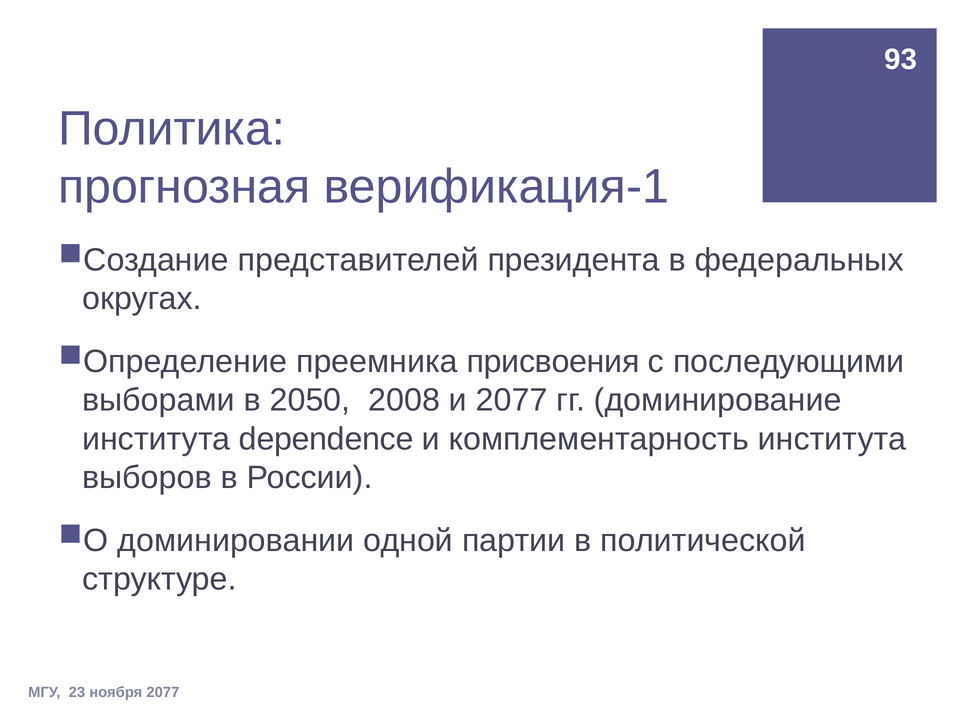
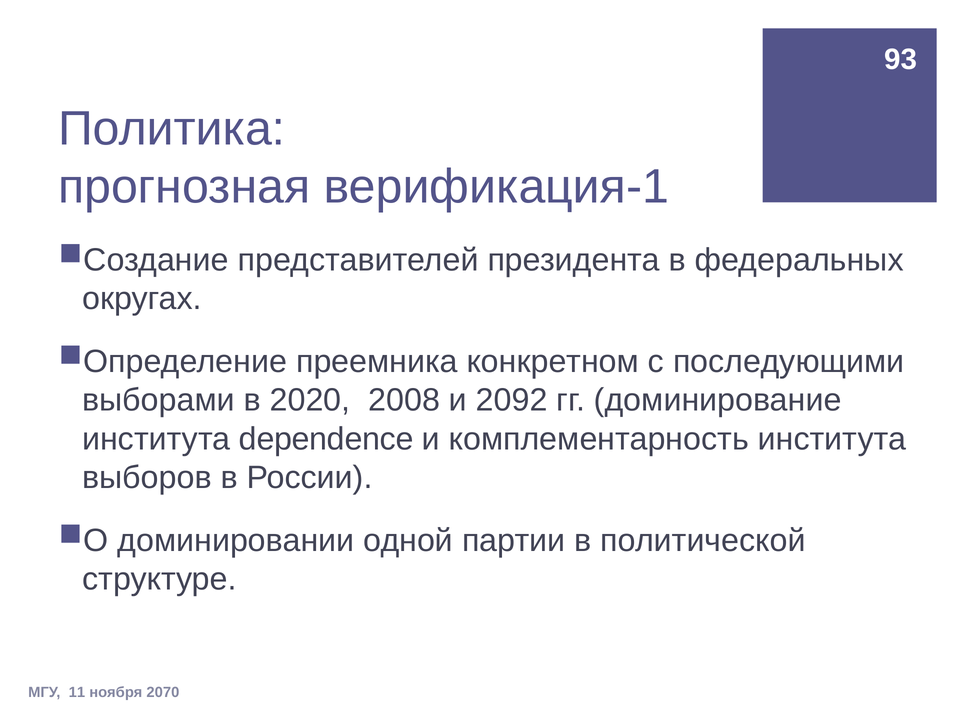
присвоения: присвоения -> конкретном (553, 362)
2050: 2050 -> 2020 (310, 400)
и 2077: 2077 -> 2092 (512, 400)
23: 23 -> 11 (77, 693)
ноября 2077: 2077 -> 2070 (163, 693)
